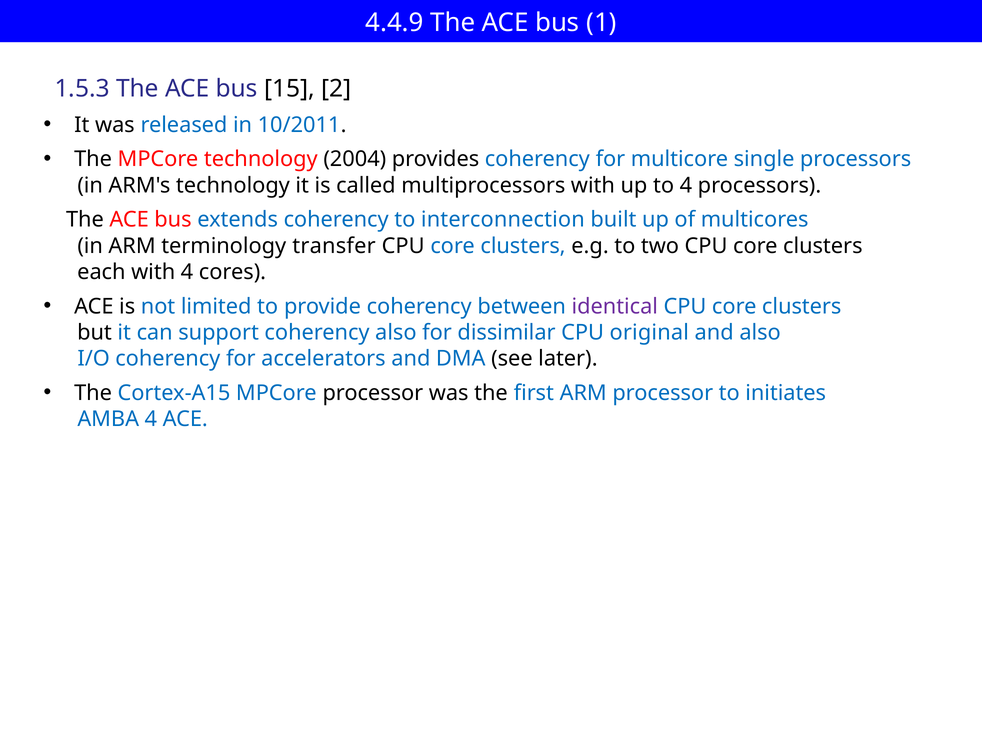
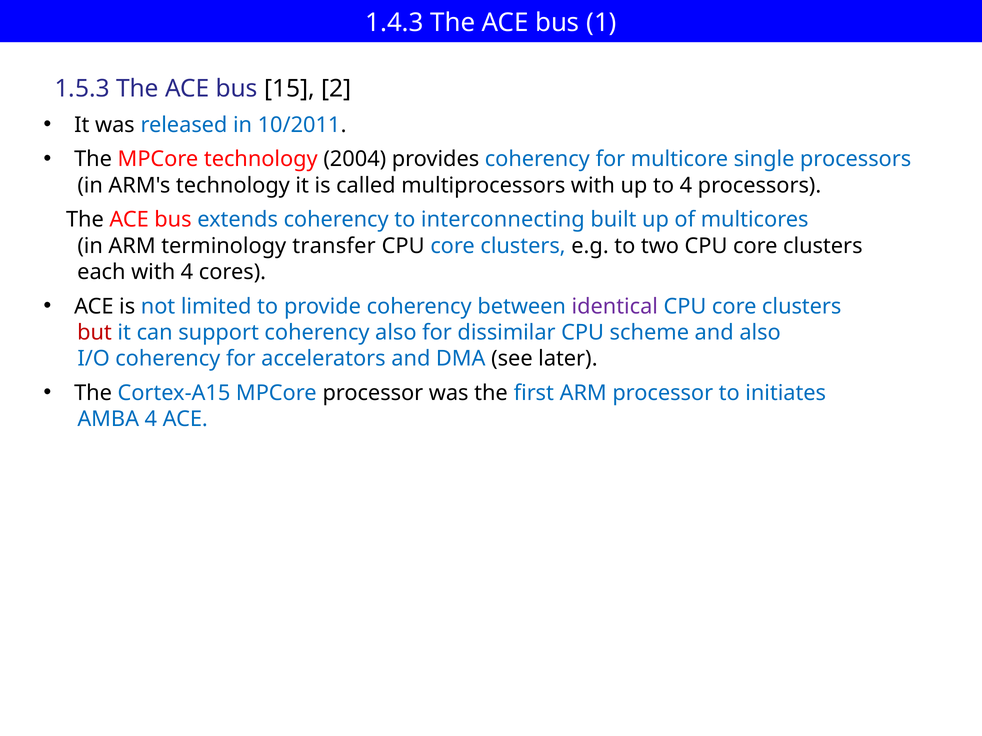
4.4.9: 4.4.9 -> 1.4.3 (394, 23)
interconnection: interconnection -> interconnecting (503, 220)
but colour: black -> red (95, 333)
original: original -> scheme (649, 333)
